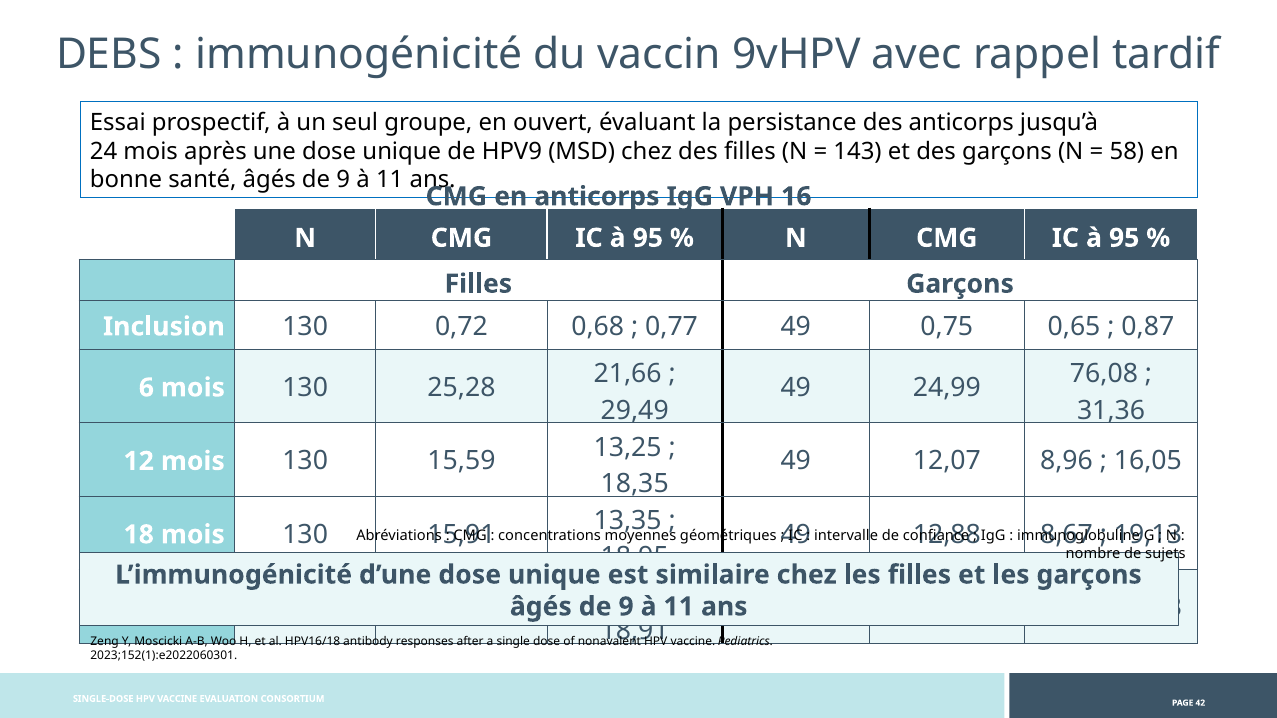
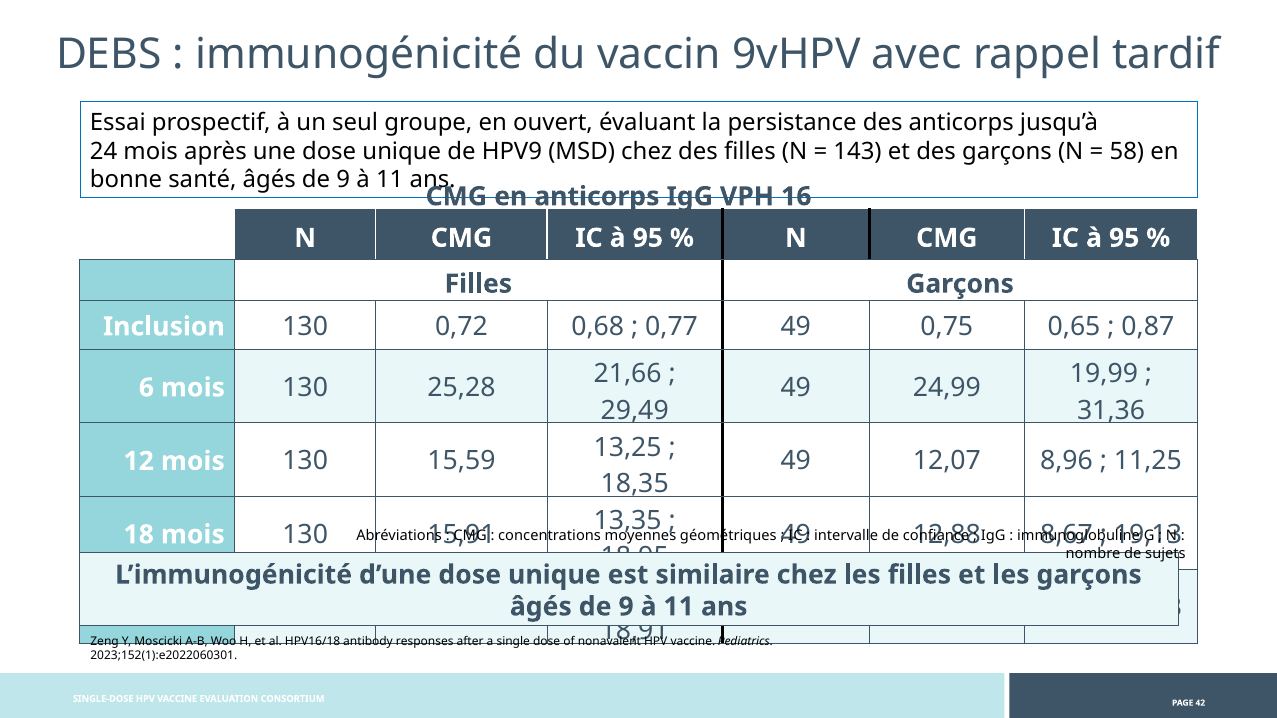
76,08: 76,08 -> 19,99 (1104, 374)
16,05: 16,05 -> 11,25 (1148, 461)
